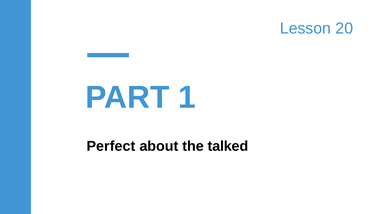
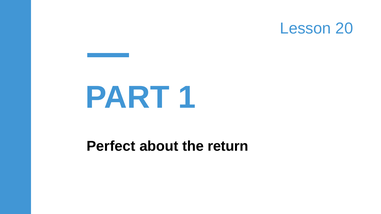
talked: talked -> return (228, 146)
